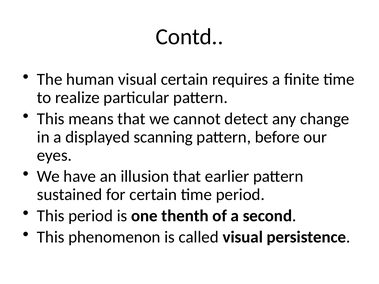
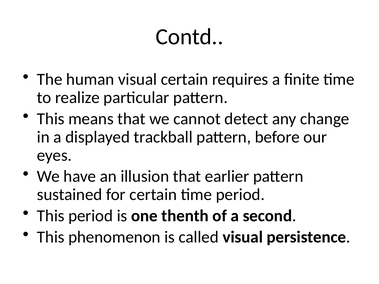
scanning: scanning -> trackball (163, 137)
